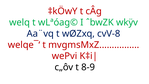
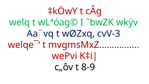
cvV-8: cvV-8 -> cvV-3 (109, 34)
